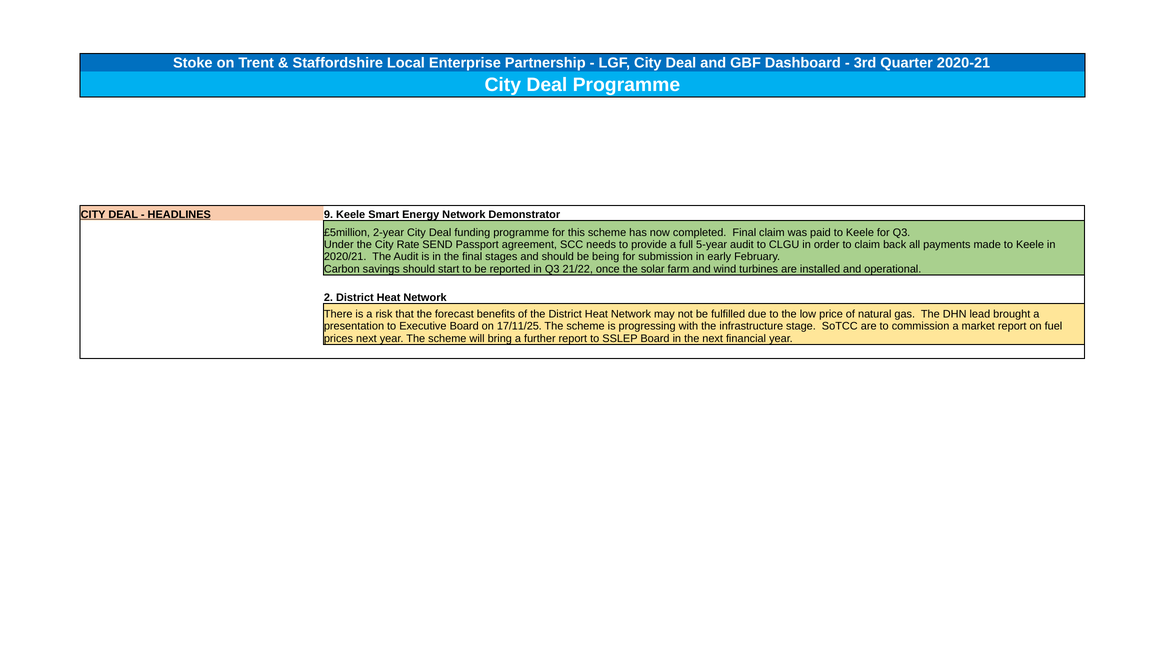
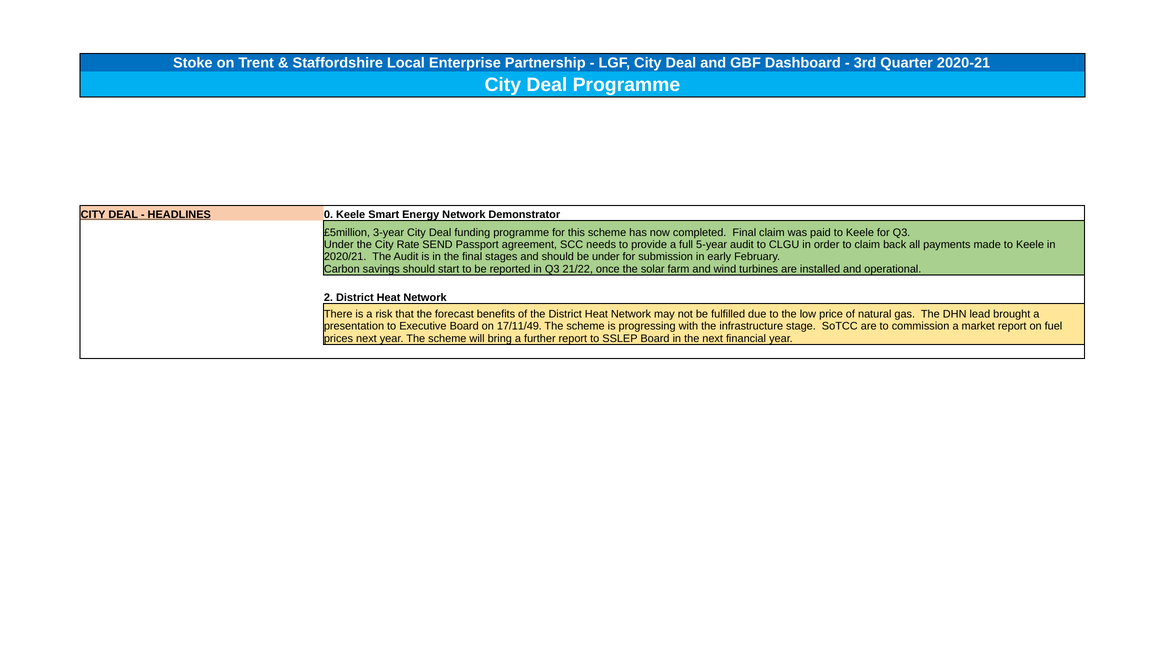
9: 9 -> 0 (329, 215)
2-year: 2-year -> 3-year (389, 233)
be being: being -> under (606, 257)
17/11/25: 17/11/25 -> 17/11/49 (519, 326)
